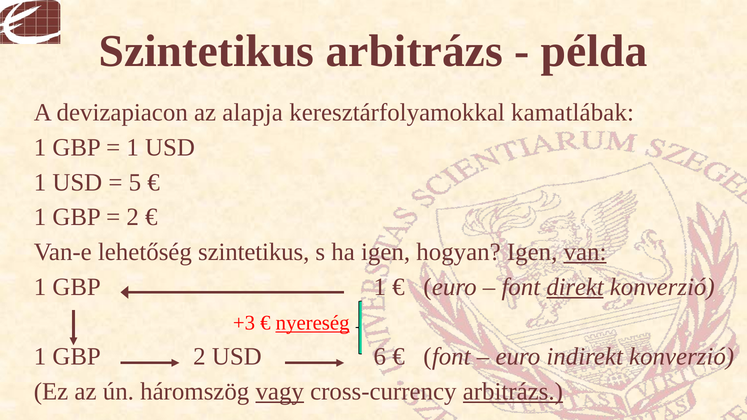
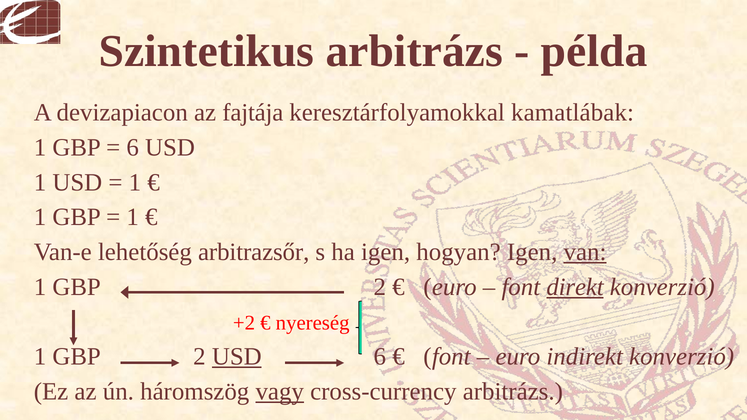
alapja: alapja -> fajtája (253, 113)
1: 1 -> 6 (133, 148)
5: 5 -> 1 (135, 183)
2: 2 -> 1 (133, 217)
lehetőség szintetikus: szintetikus -> arbitrazsőr (254, 252)
1: 1 -> 2 (380, 287)
+3: +3 -> +2 (244, 323)
nyereség underline: present -> none (313, 323)
USD underline: none -> present (237, 357)
arbitrázs underline: present -> none (513, 392)
